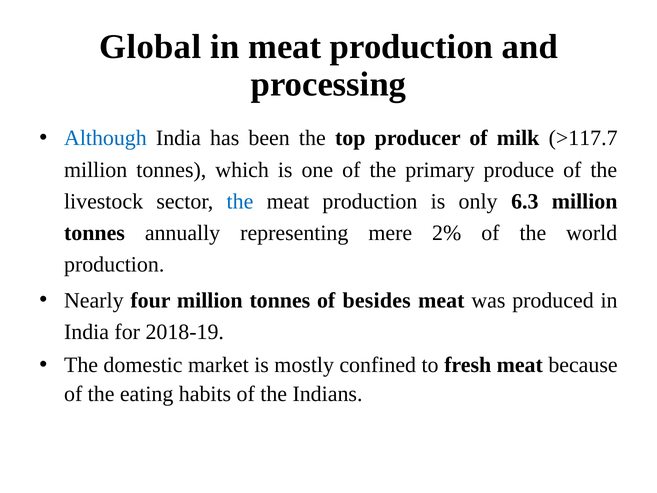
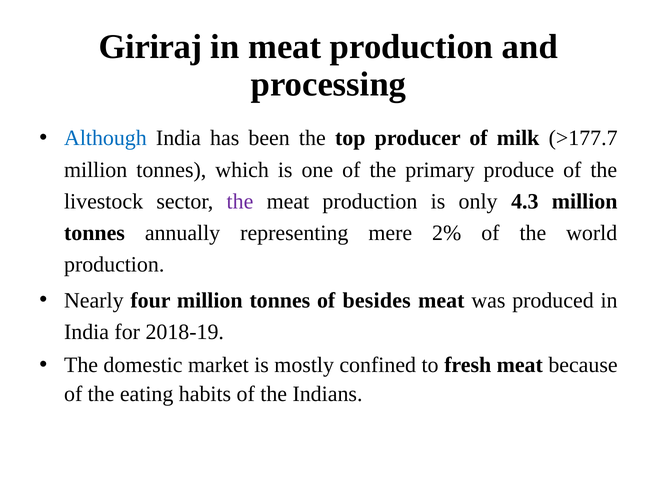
Global: Global -> Giriraj (151, 47)
>117.7: >117.7 -> >177.7 (583, 138)
the colour: blue -> purple (240, 201)
6.3: 6.3 -> 4.3 (525, 201)
